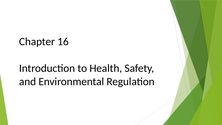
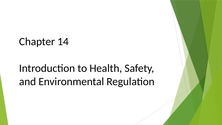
16: 16 -> 14 (63, 42)
